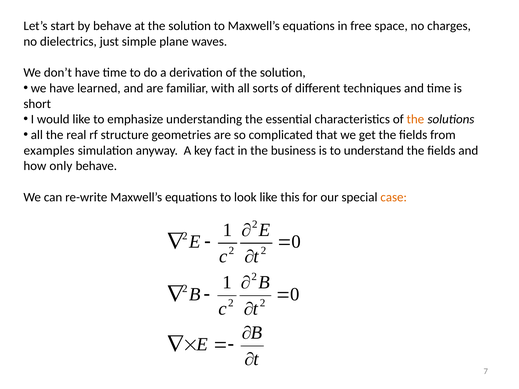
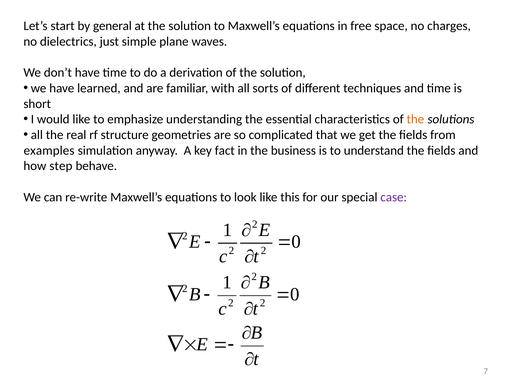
by behave: behave -> general (112, 26)
only: only -> step (61, 166)
case colour: orange -> purple (394, 197)
